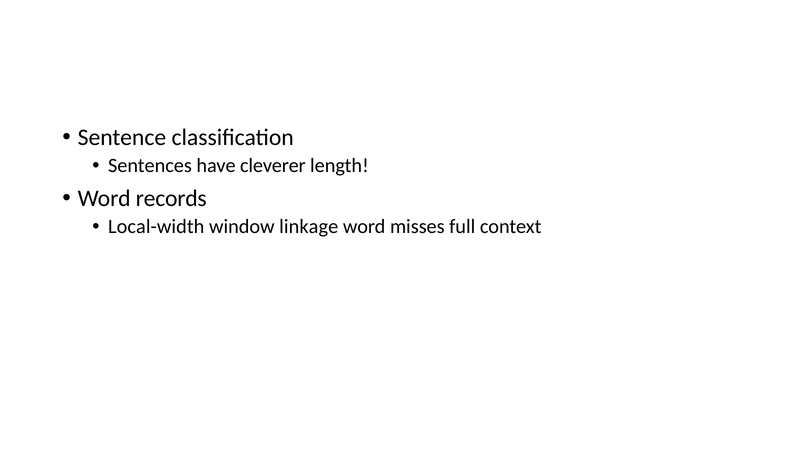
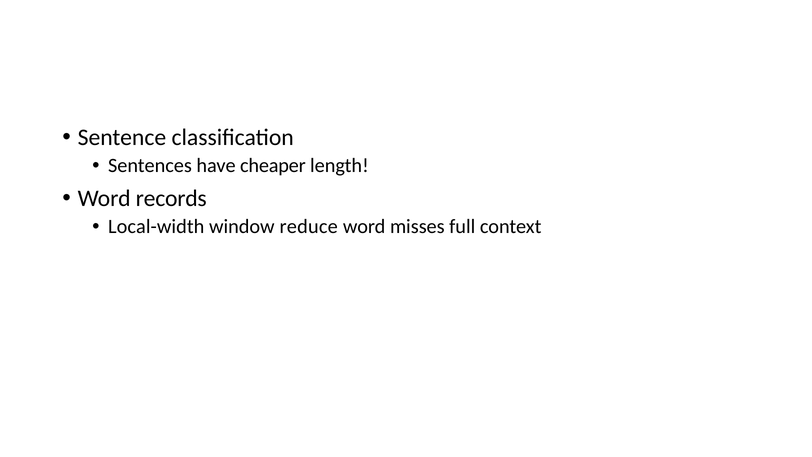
cleverer: cleverer -> cheaper (273, 166)
linkage: linkage -> reduce (309, 227)
